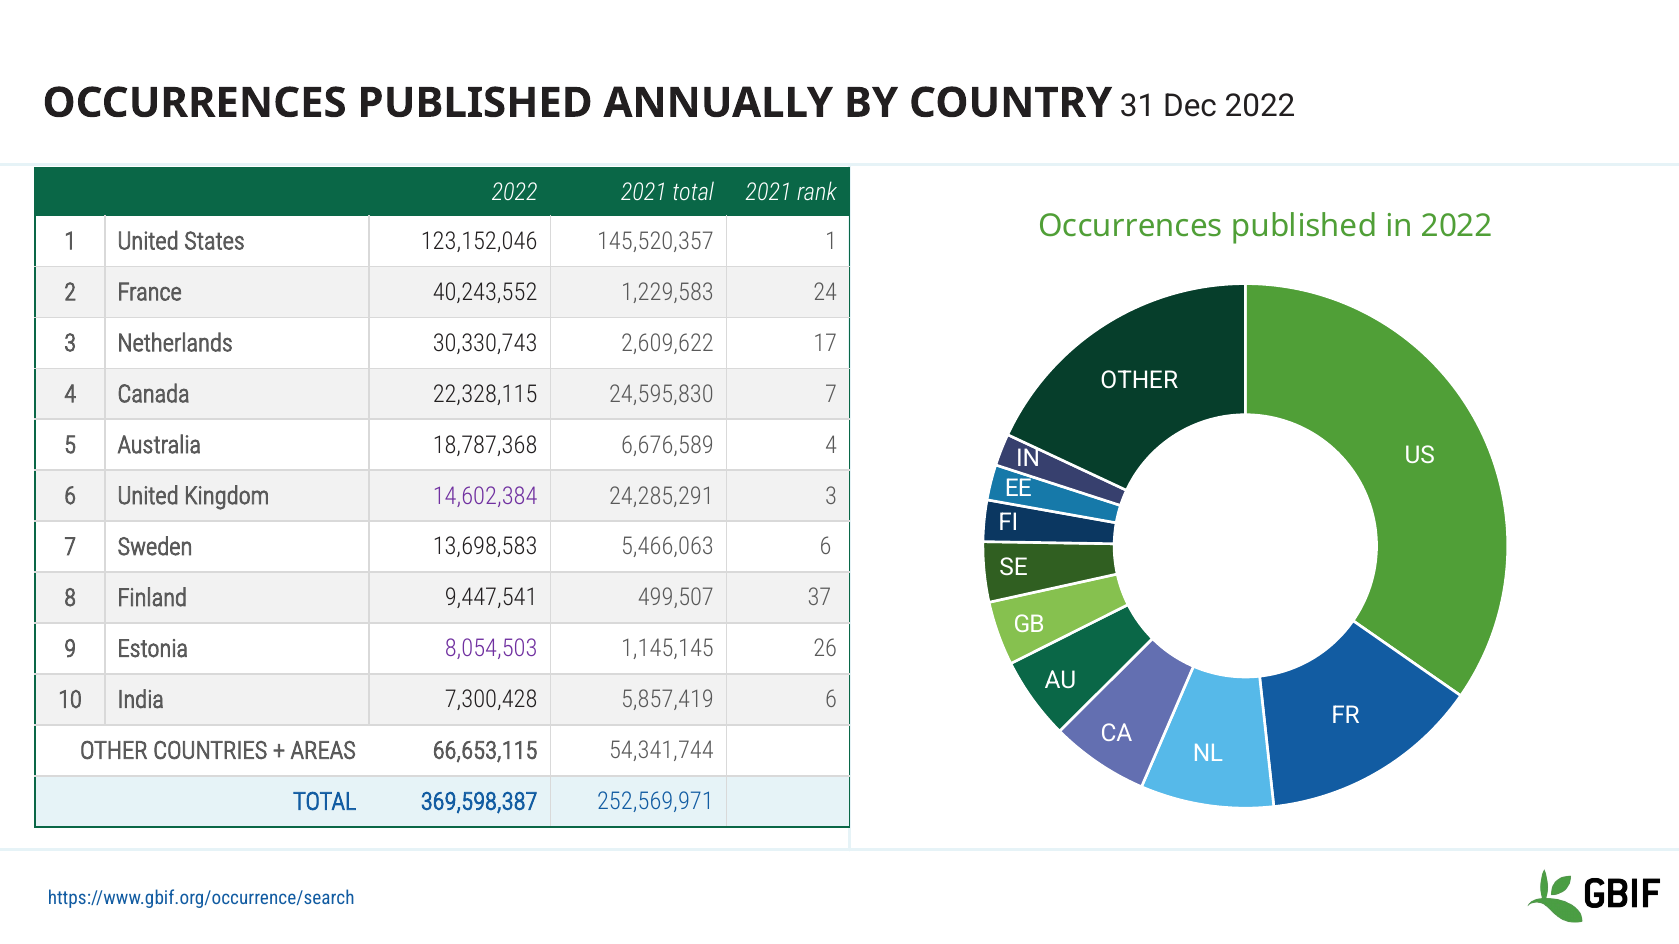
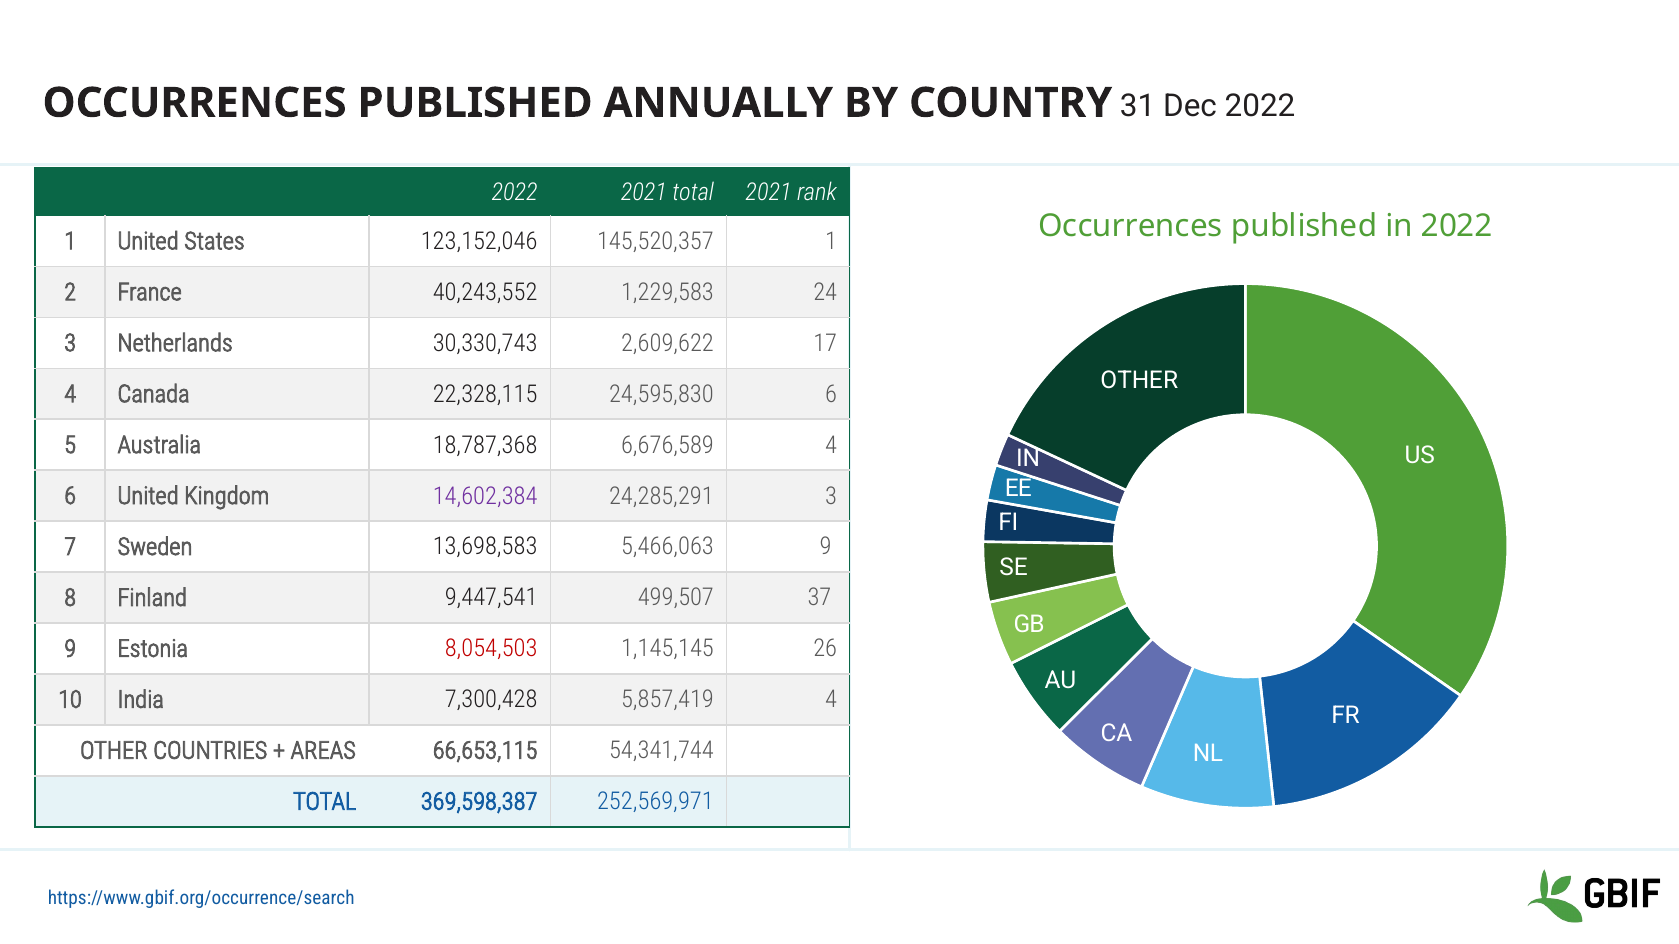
24,595,830 7: 7 -> 6 (831, 394)
5,466,063 6: 6 -> 9 (826, 547)
8,054,503 colour: purple -> red (491, 649)
5,857,419 6: 6 -> 4 (831, 700)
